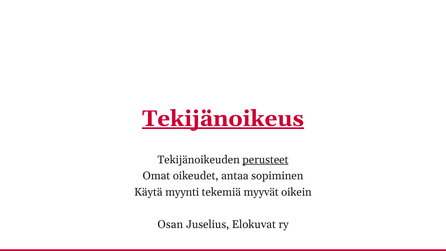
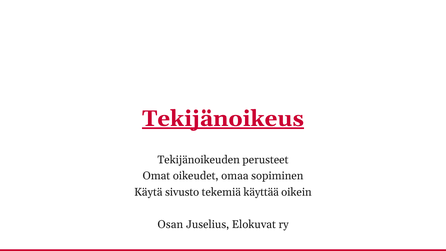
perusteet underline: present -> none (265, 160)
antaa: antaa -> omaa (235, 176)
myynti: myynti -> sivusto (182, 192)
myyvät: myyvät -> käyttää (261, 192)
